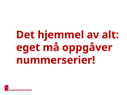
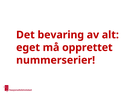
hjemmel: hjemmel -> bevaring (61, 35)
oppgåver: oppgåver -> opprettet (87, 48)
